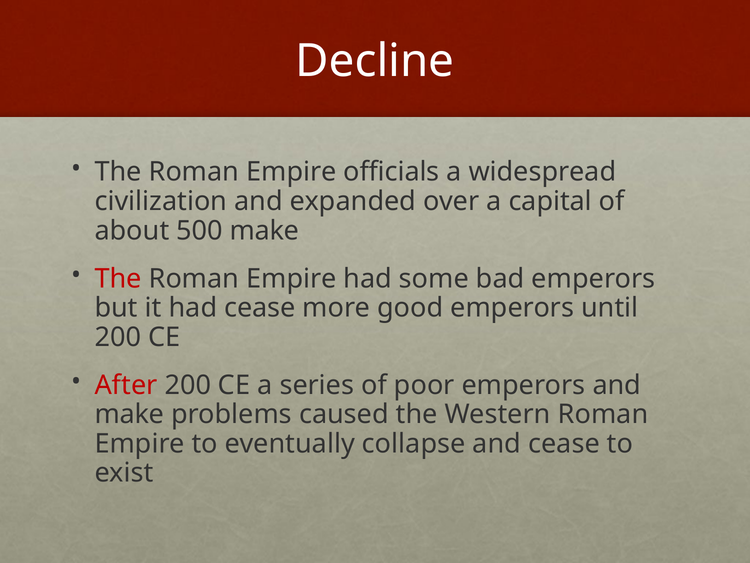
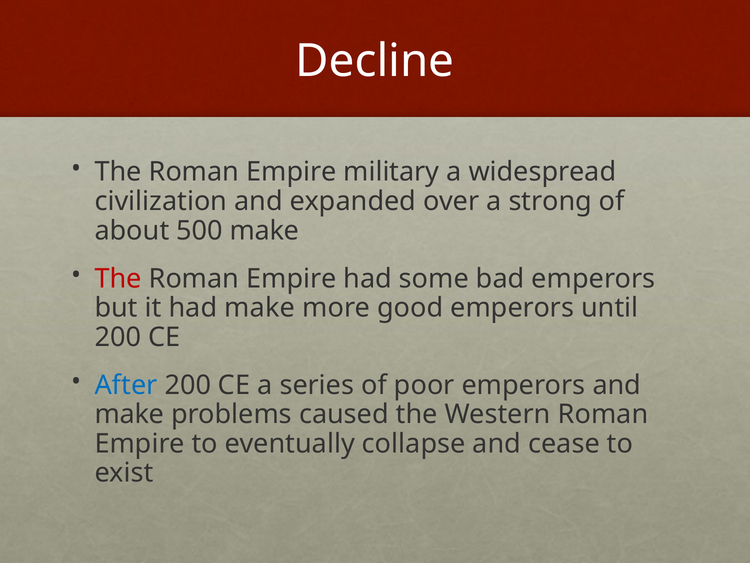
officials: officials -> military (391, 172)
capital: capital -> strong (550, 201)
had cease: cease -> make (260, 308)
After colour: red -> blue (126, 385)
